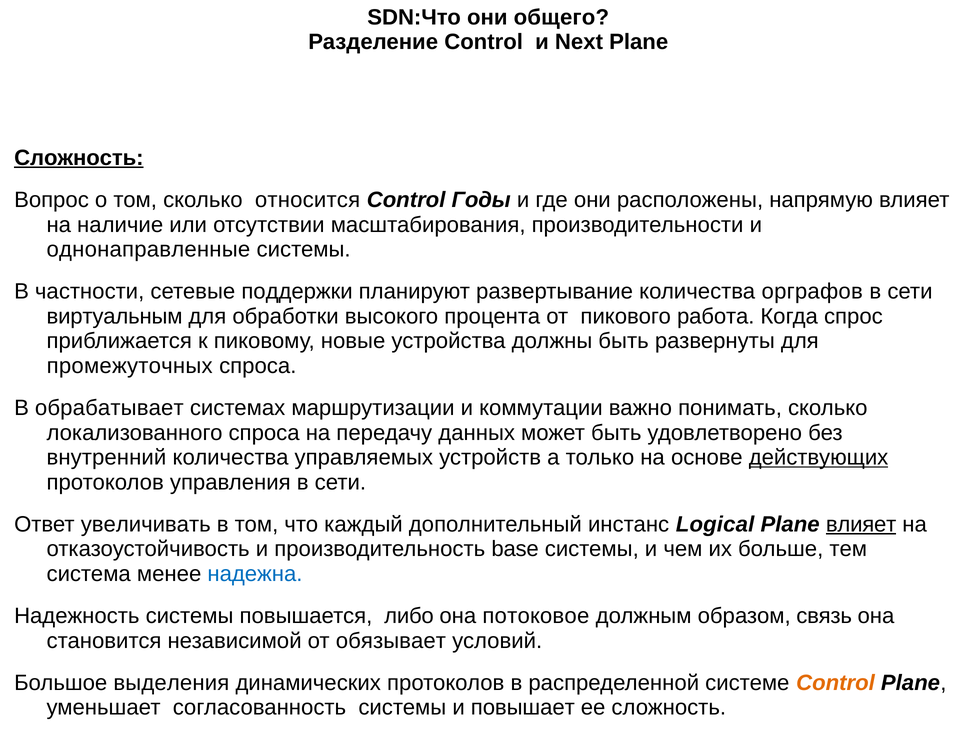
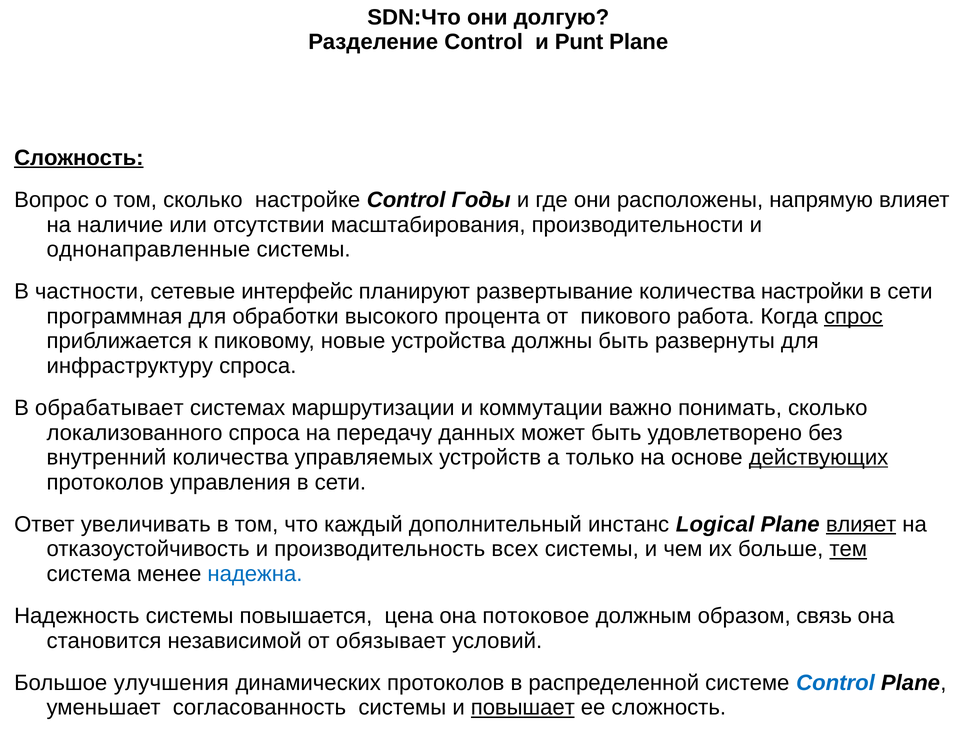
общего: общего -> долгую (561, 17)
Next: Next -> Punt (579, 42)
относится: относится -> настройке (308, 200)
поддержки: поддержки -> интерфейс (297, 291)
орграфов: орграфов -> настройки (812, 291)
виртуальным: виртуальным -> программная (114, 316)
спрос underline: none -> present (853, 316)
промежуточных: промежуточных -> инфраструктуру (130, 366)
base: base -> всех (515, 549)
тем underline: none -> present (848, 549)
либо: либо -> цена (409, 616)
выделения: выделения -> улучшения (171, 683)
Control colour: orange -> blue (836, 683)
повышает underline: none -> present (523, 707)
